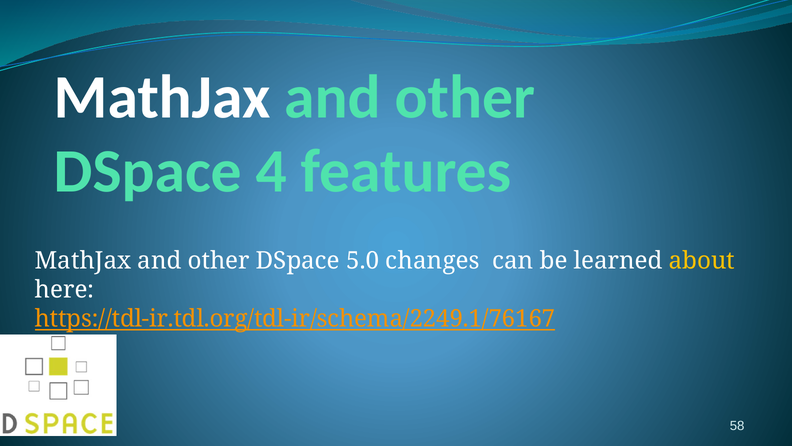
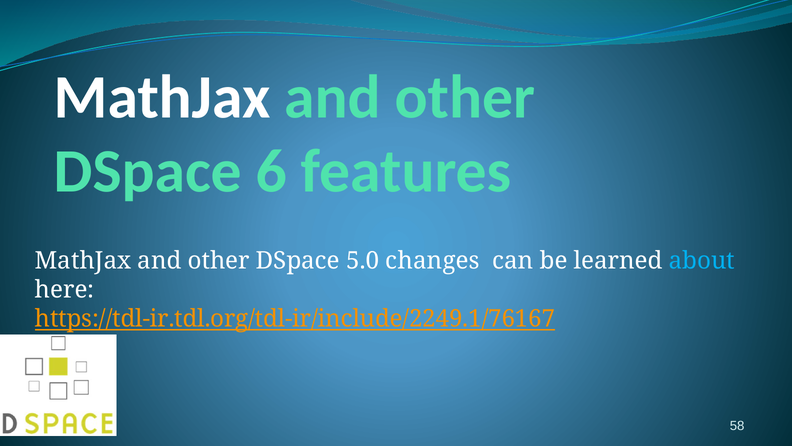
4: 4 -> 6 (271, 171)
about colour: yellow -> light blue (702, 260)
https://tdl-ir.tdl.org/tdl-ir/schema/2249.1/76167: https://tdl-ir.tdl.org/tdl-ir/schema/2249.1/76167 -> https://tdl-ir.tdl.org/tdl-ir/include/2249.1/76167 (295, 319)
